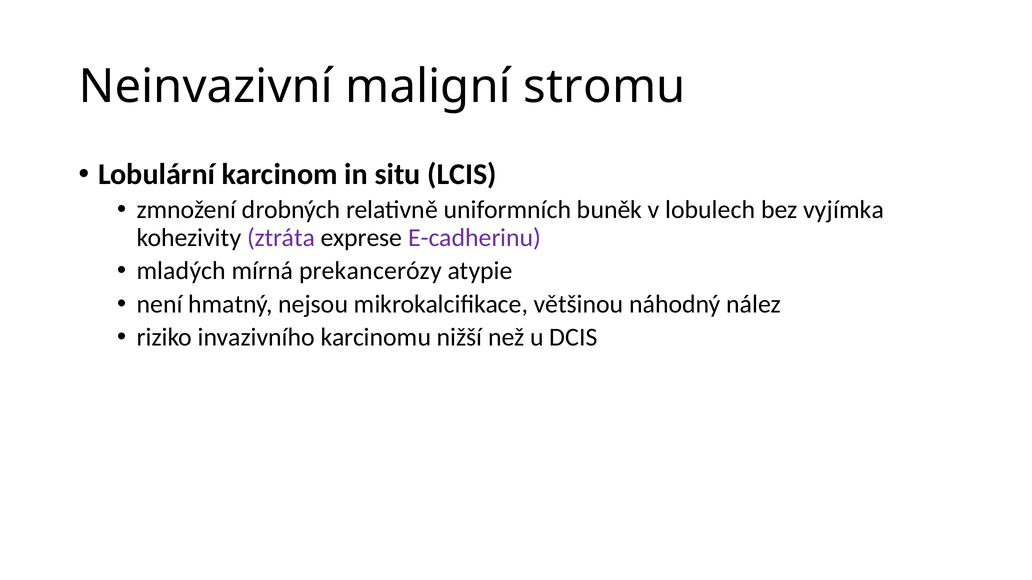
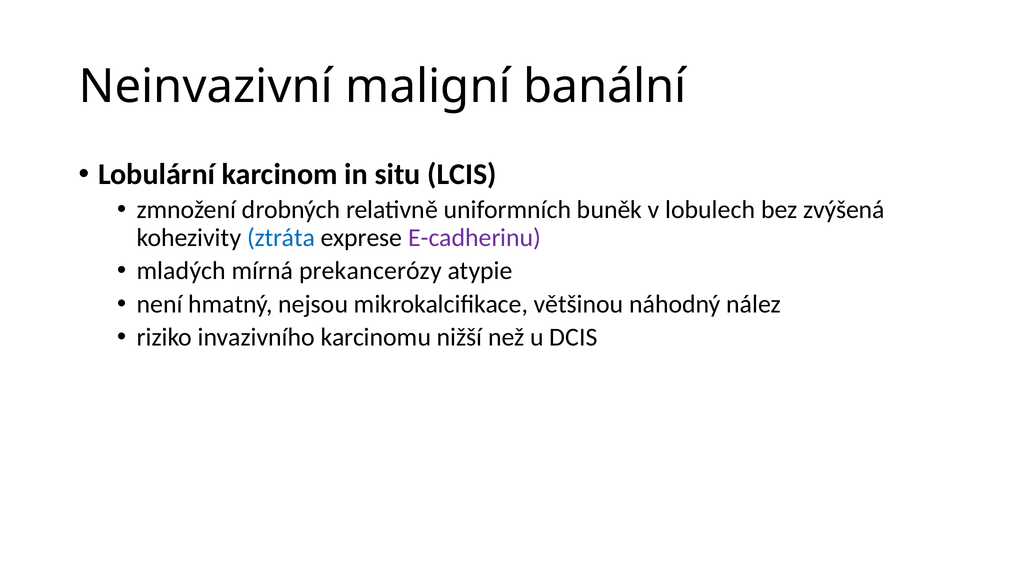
stromu: stromu -> banální (605, 87)
vyjímka: vyjímka -> zvýšená (844, 210)
ztráta colour: purple -> blue (281, 238)
